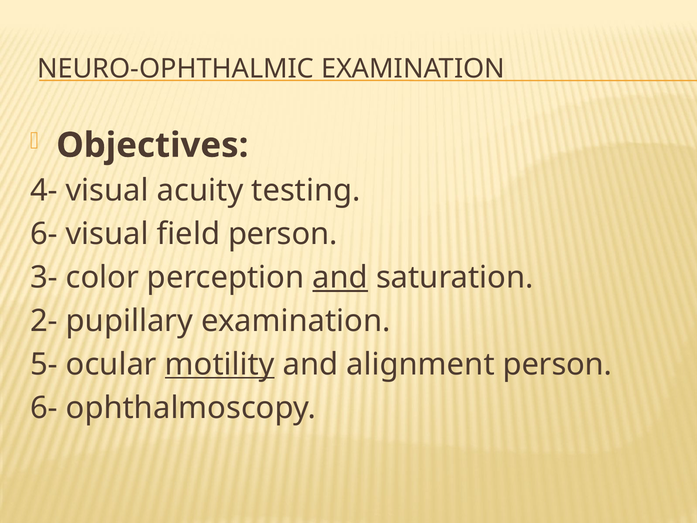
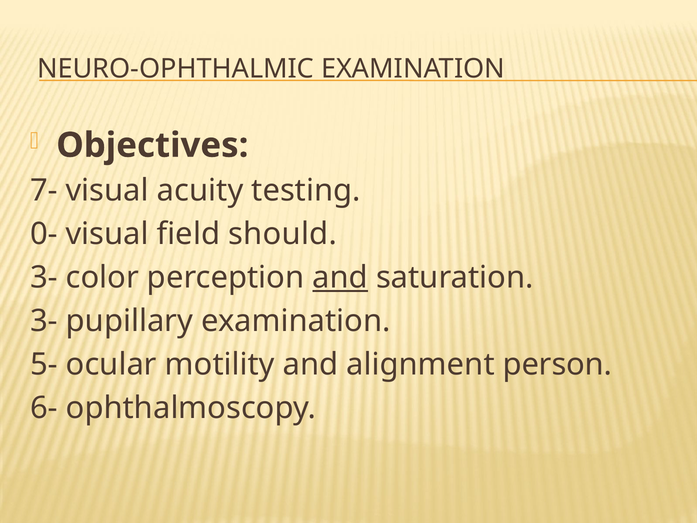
4-: 4- -> 7- (44, 191)
6-: 6- -> 0- (44, 234)
field person: person -> should (283, 234)
2-: 2- -> 3- (44, 321)
motility underline: present -> none (220, 364)
